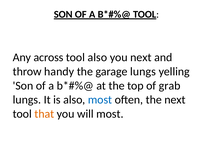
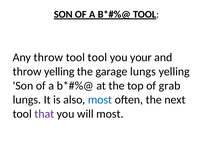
Any across: across -> throw (48, 58)
tool also: also -> tool (97, 58)
you next: next -> your (141, 58)
throw handy: handy -> yelling (59, 72)
that colour: orange -> purple (44, 114)
